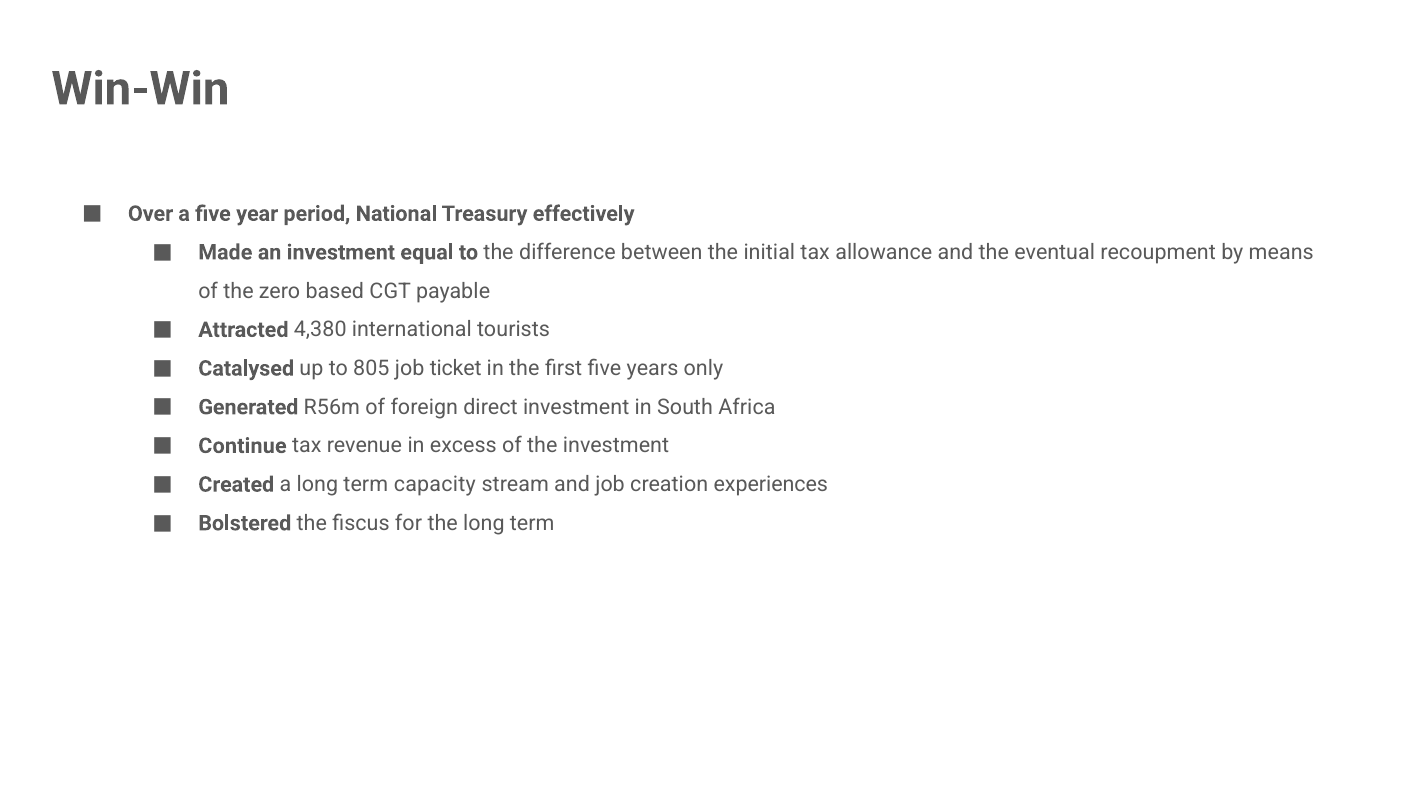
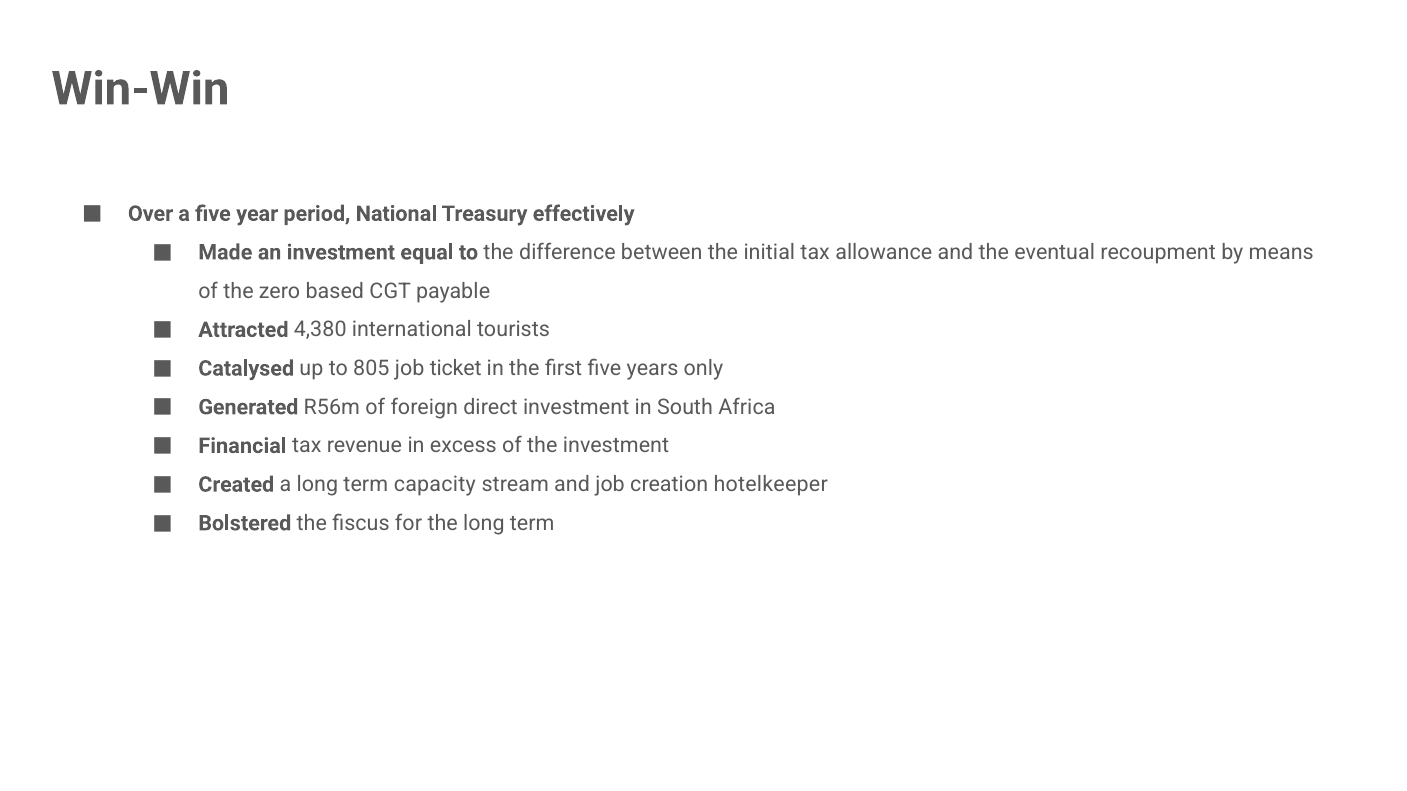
Continue: Continue -> Financial (242, 446)
experiences: experiences -> hotelkeeper (771, 485)
